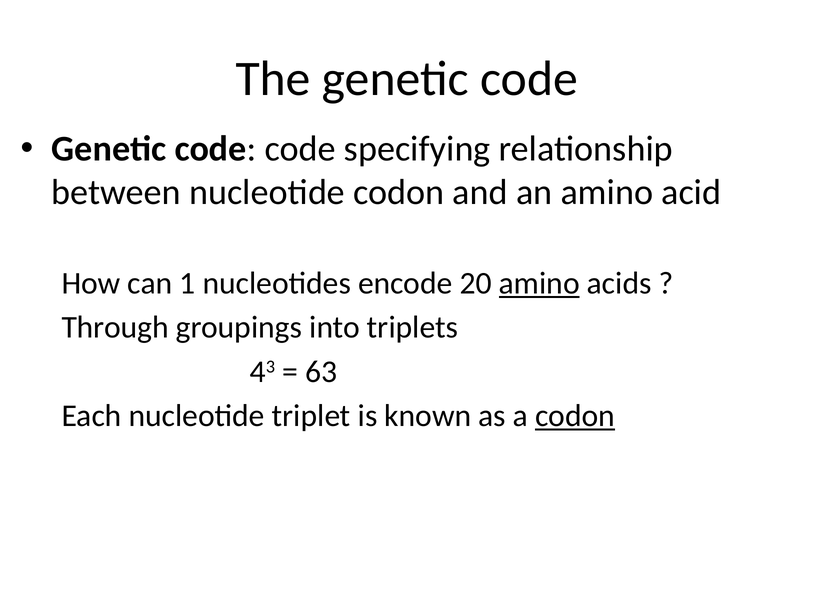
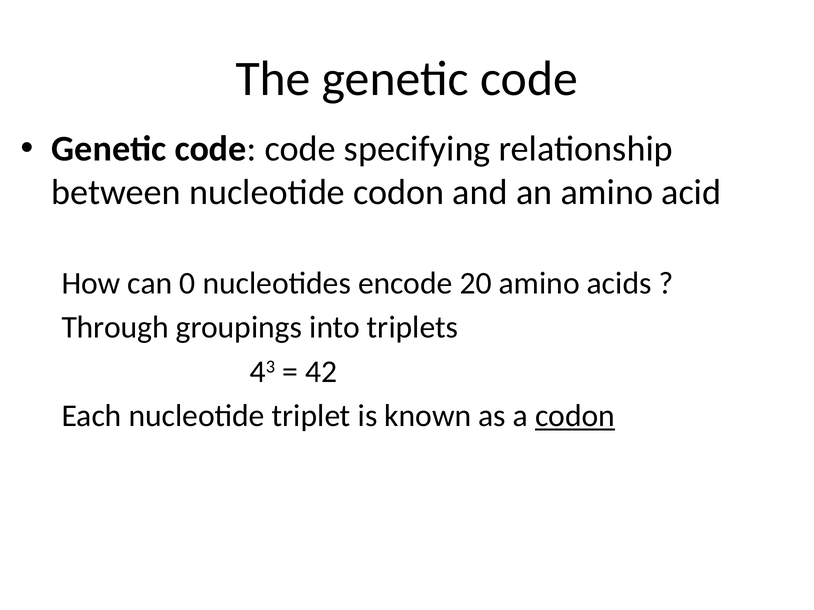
1: 1 -> 0 (187, 284)
amino underline: present -> none (539, 284)
63: 63 -> 42 (321, 372)
